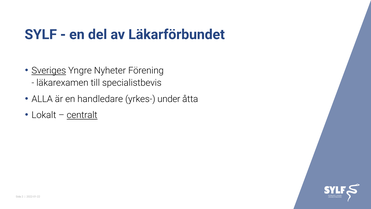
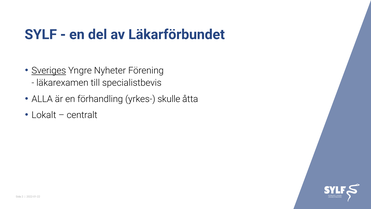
handledare: handledare -> förhandling (100, 99)
under: under -> skulle (169, 99)
centralt underline: present -> none (82, 115)
